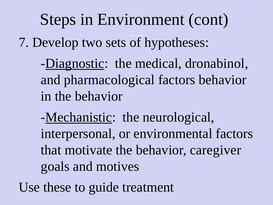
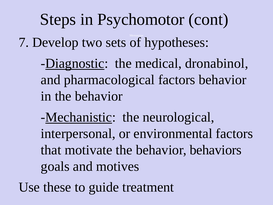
Environment: Environment -> Psychomotor (141, 19)
caregiver: caregiver -> behaviors (216, 150)
